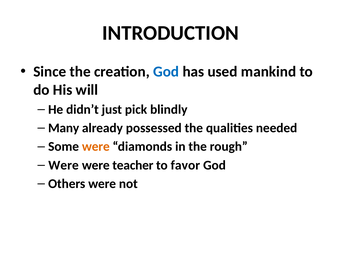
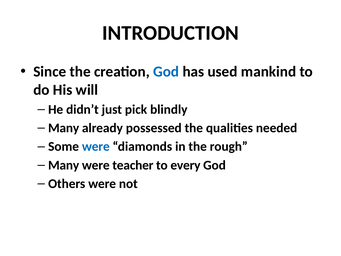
were colour: orange -> blue (96, 146)
Were: Were -> Many (64, 165)
favor: favor -> every (185, 165)
